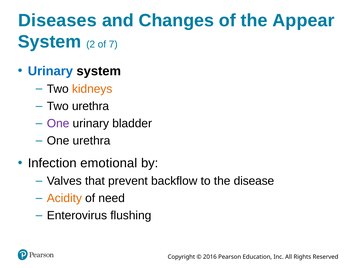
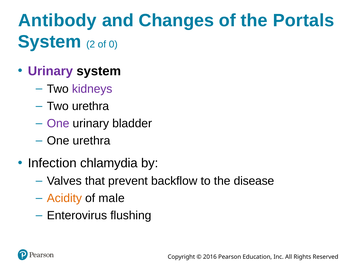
Diseases: Diseases -> Antibody (57, 20)
Appear: Appear -> Portals (304, 20)
7: 7 -> 0 (113, 44)
Urinary colour: blue -> purple (50, 71)
kidneys colour: orange -> purple (92, 89)
emotional: emotional -> chlamydia (109, 163)
need: need -> male (112, 198)
